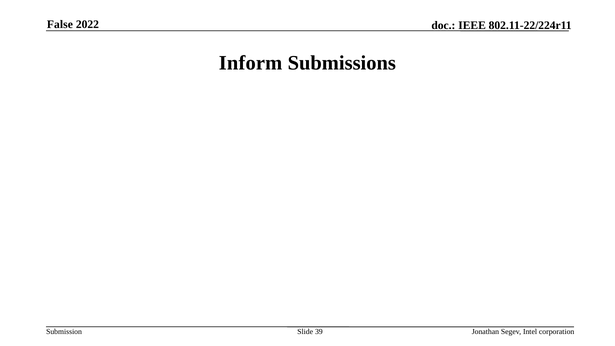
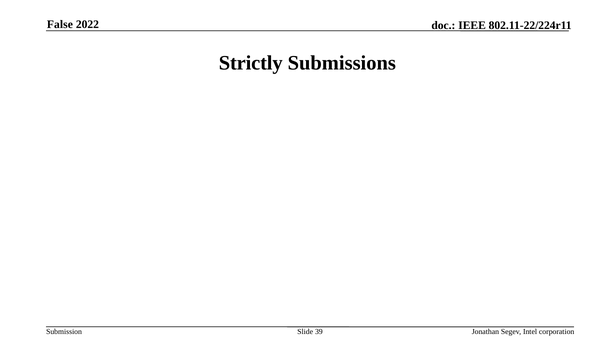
Inform: Inform -> Strictly (251, 63)
